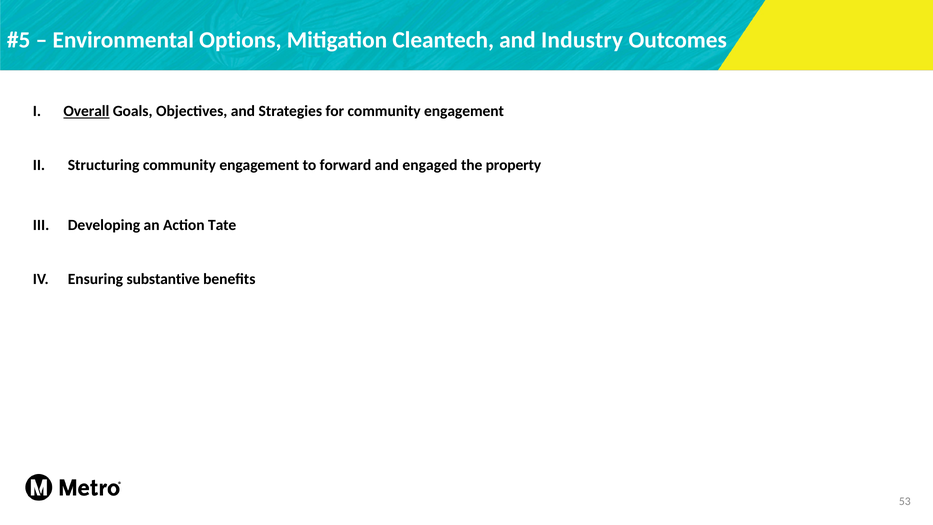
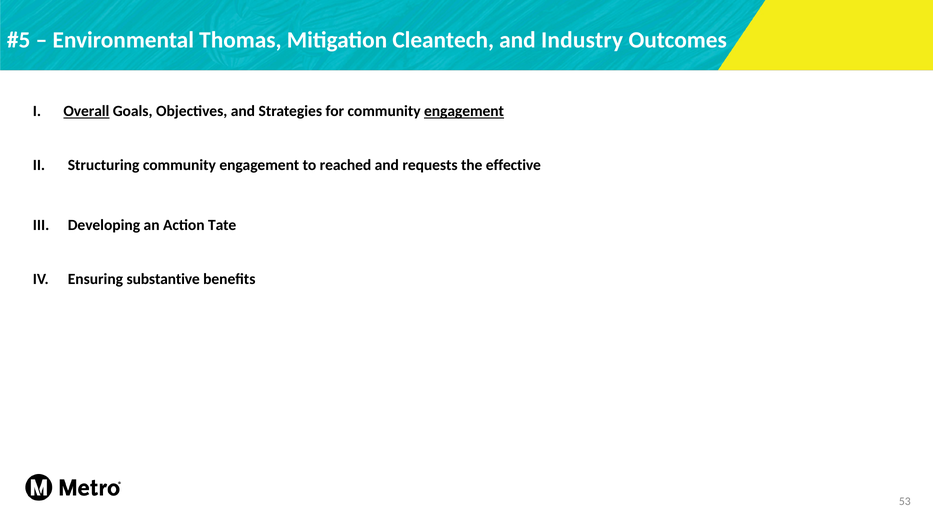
Options: Options -> Thomas (240, 40)
engagement underline: none -> present (464, 111)
forward: forward -> reached (345, 165)
engaged: engaged -> requests (430, 165)
property: property -> effective (513, 165)
